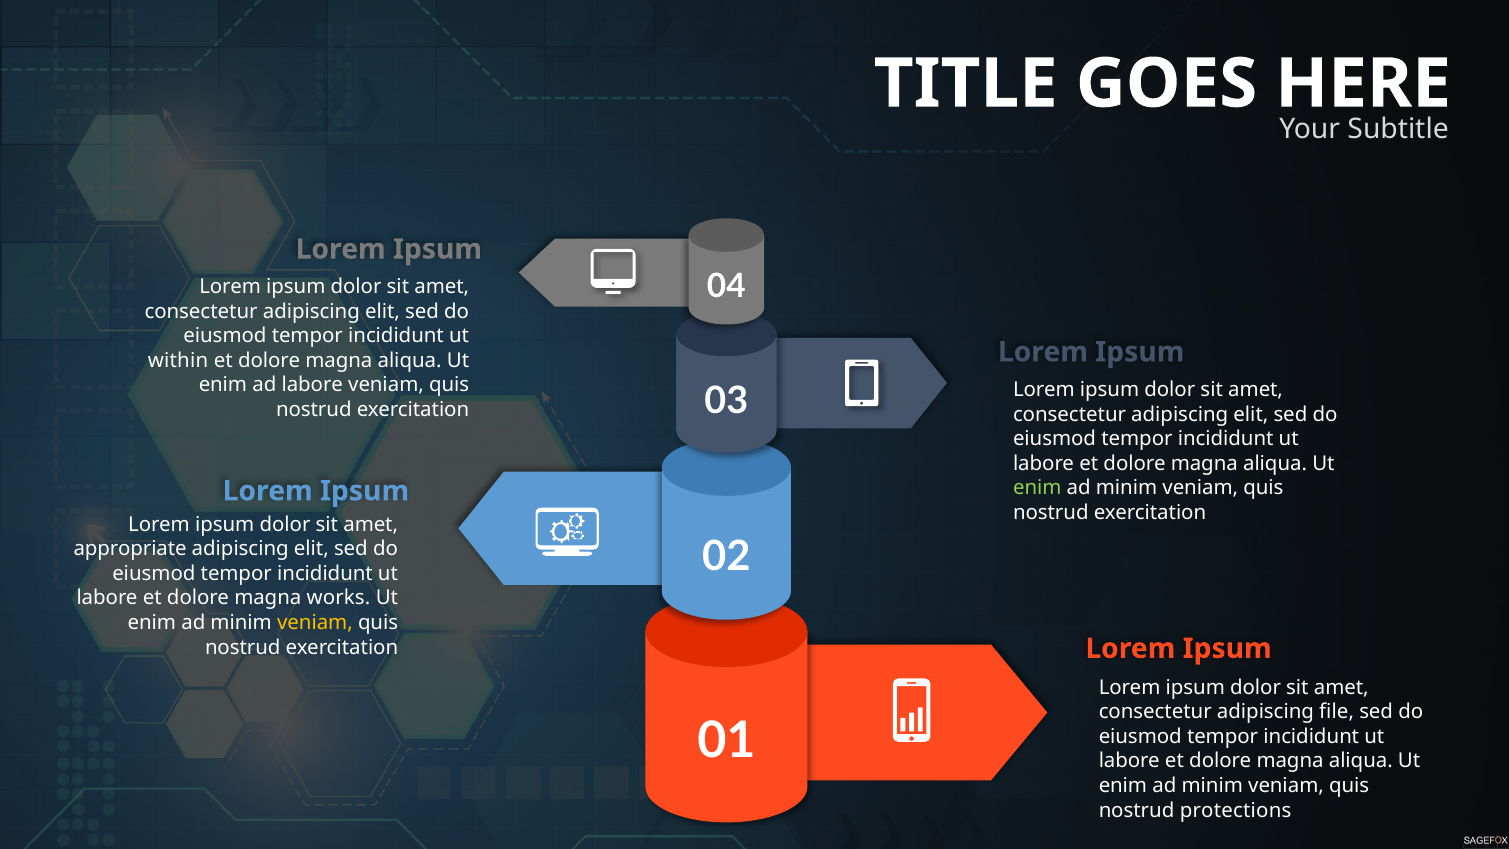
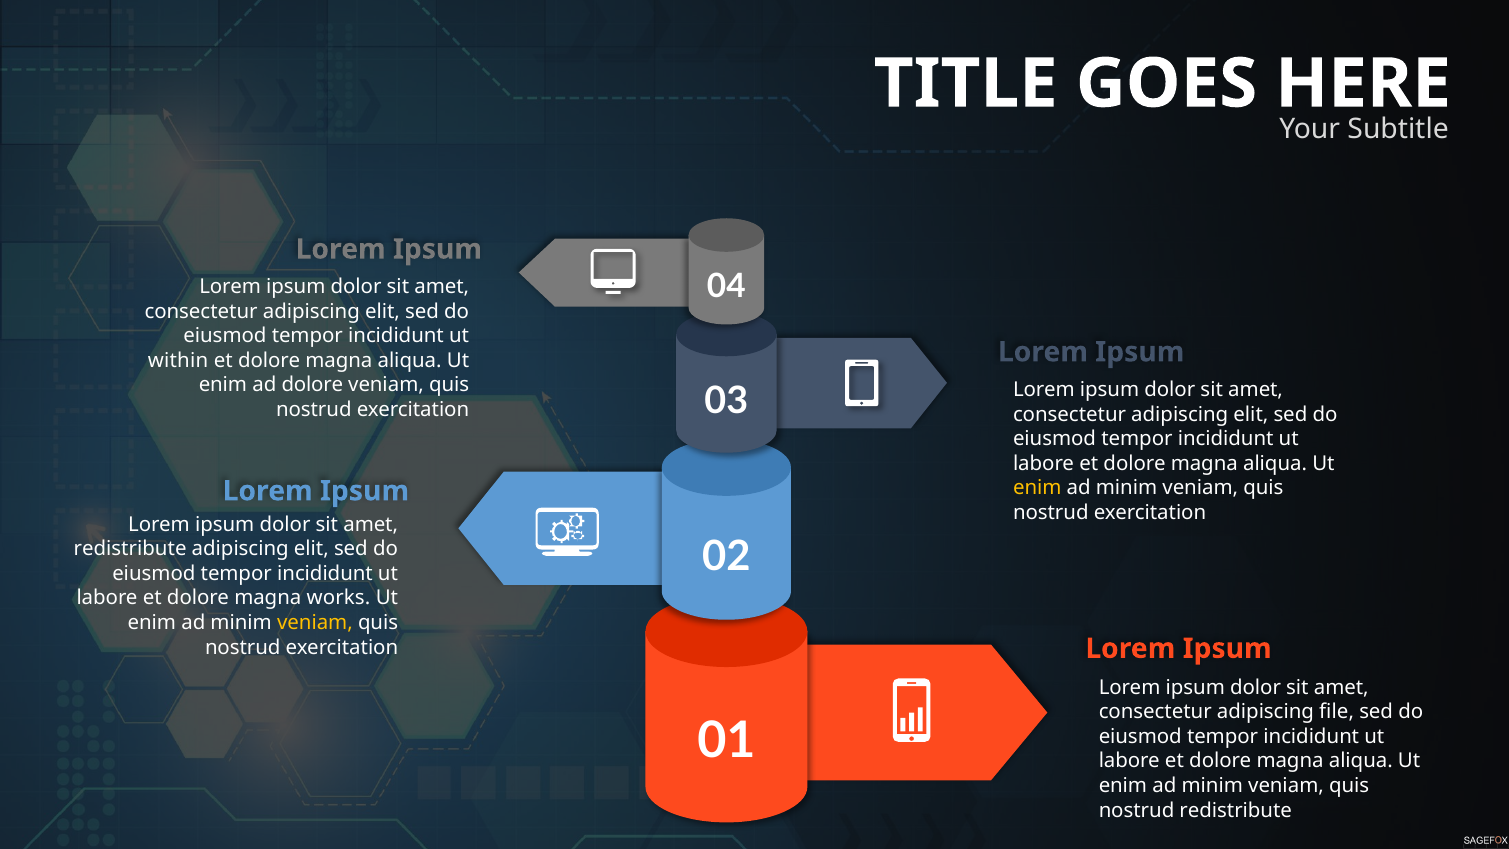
ad labore: labore -> dolore (312, 385)
enim colour: light green -> yellow (1037, 488)
appropriate: appropriate -> redistribute (130, 549)
nostrud protections: protections -> redistribute (1236, 810)
